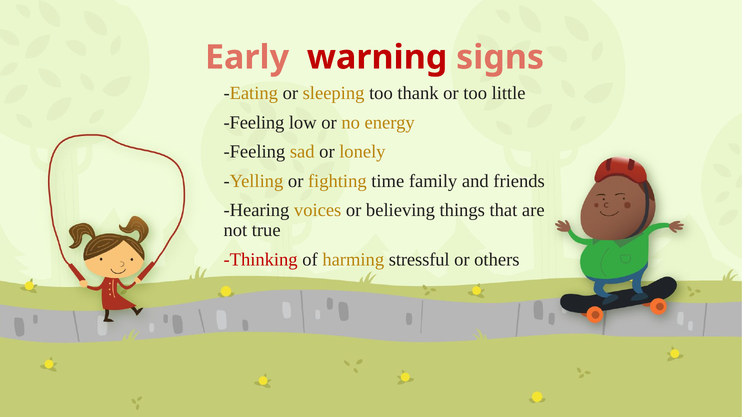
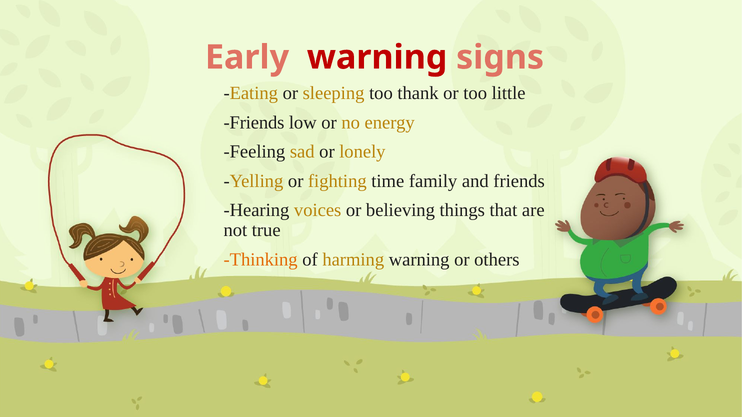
Feeling: Feeling -> Friends (254, 123)
Thinking colour: red -> orange (261, 260)
harming stressful: stressful -> warning (419, 260)
